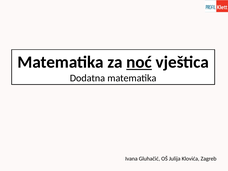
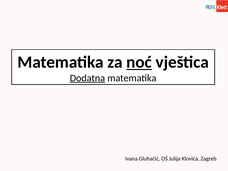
Dodatna underline: none -> present (88, 78)
